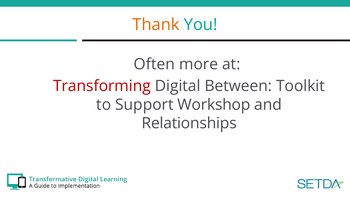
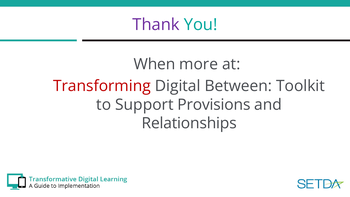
Thank colour: orange -> purple (156, 25)
Often: Often -> When (154, 64)
Workshop: Workshop -> Provisions (214, 105)
